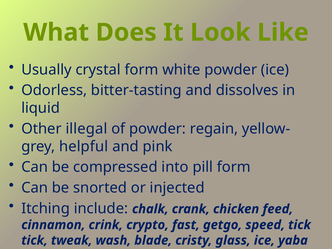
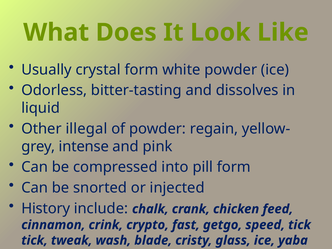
helpful: helpful -> intense (84, 146)
Itching: Itching -> History (46, 208)
